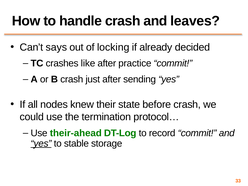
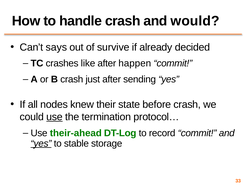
leaves: leaves -> would (195, 21)
locking: locking -> survive (113, 47)
practice: practice -> happen (135, 63)
use underline: none -> present (55, 117)
